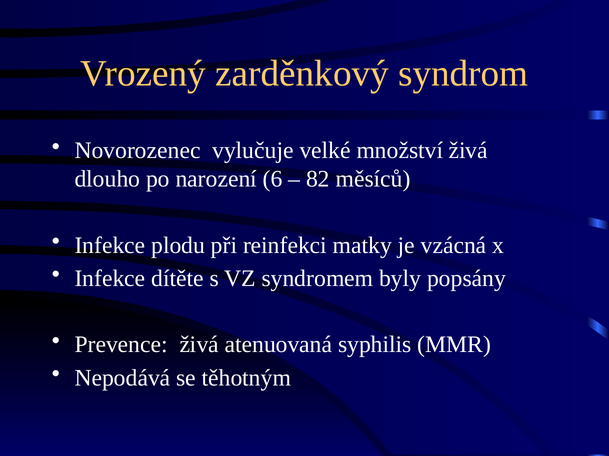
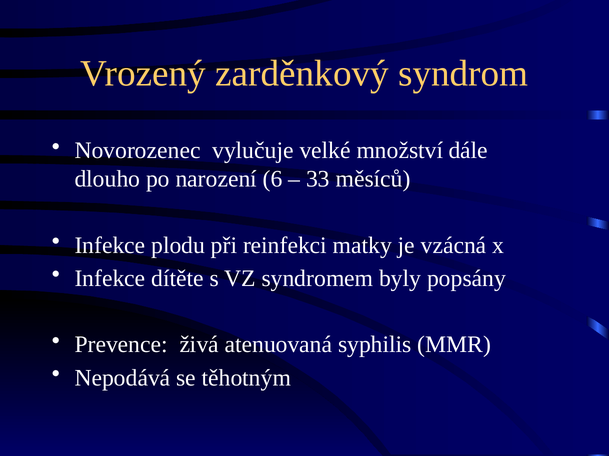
množství živá: živá -> dále (468, 151)
82: 82 -> 33 (318, 179)
